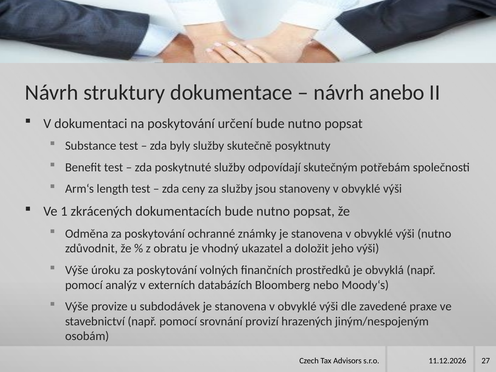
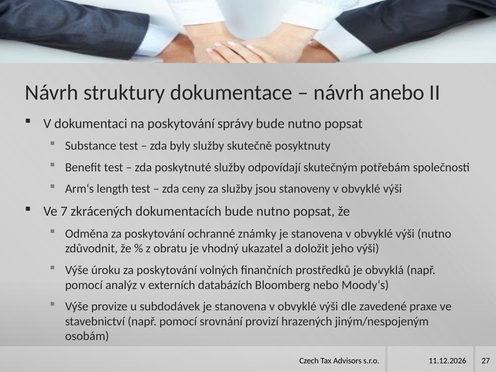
určení: určení -> správy (235, 124)
1: 1 -> 7 (64, 211)
